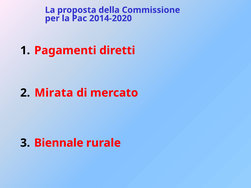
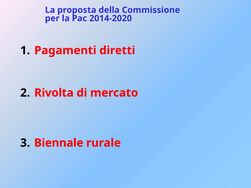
Mirata: Mirata -> Rivolta (54, 93)
